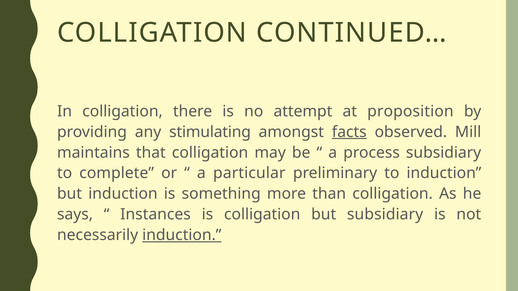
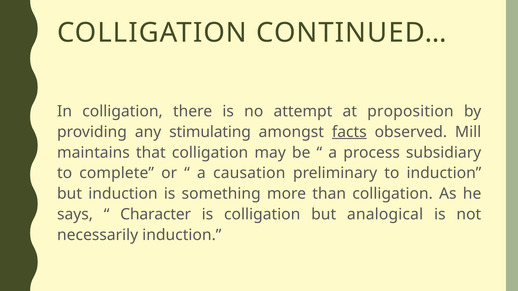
particular: particular -> causation (249, 173)
Instances: Instances -> Character (156, 215)
but subsidiary: subsidiary -> analogical (385, 215)
induction underline: present -> none (182, 235)
